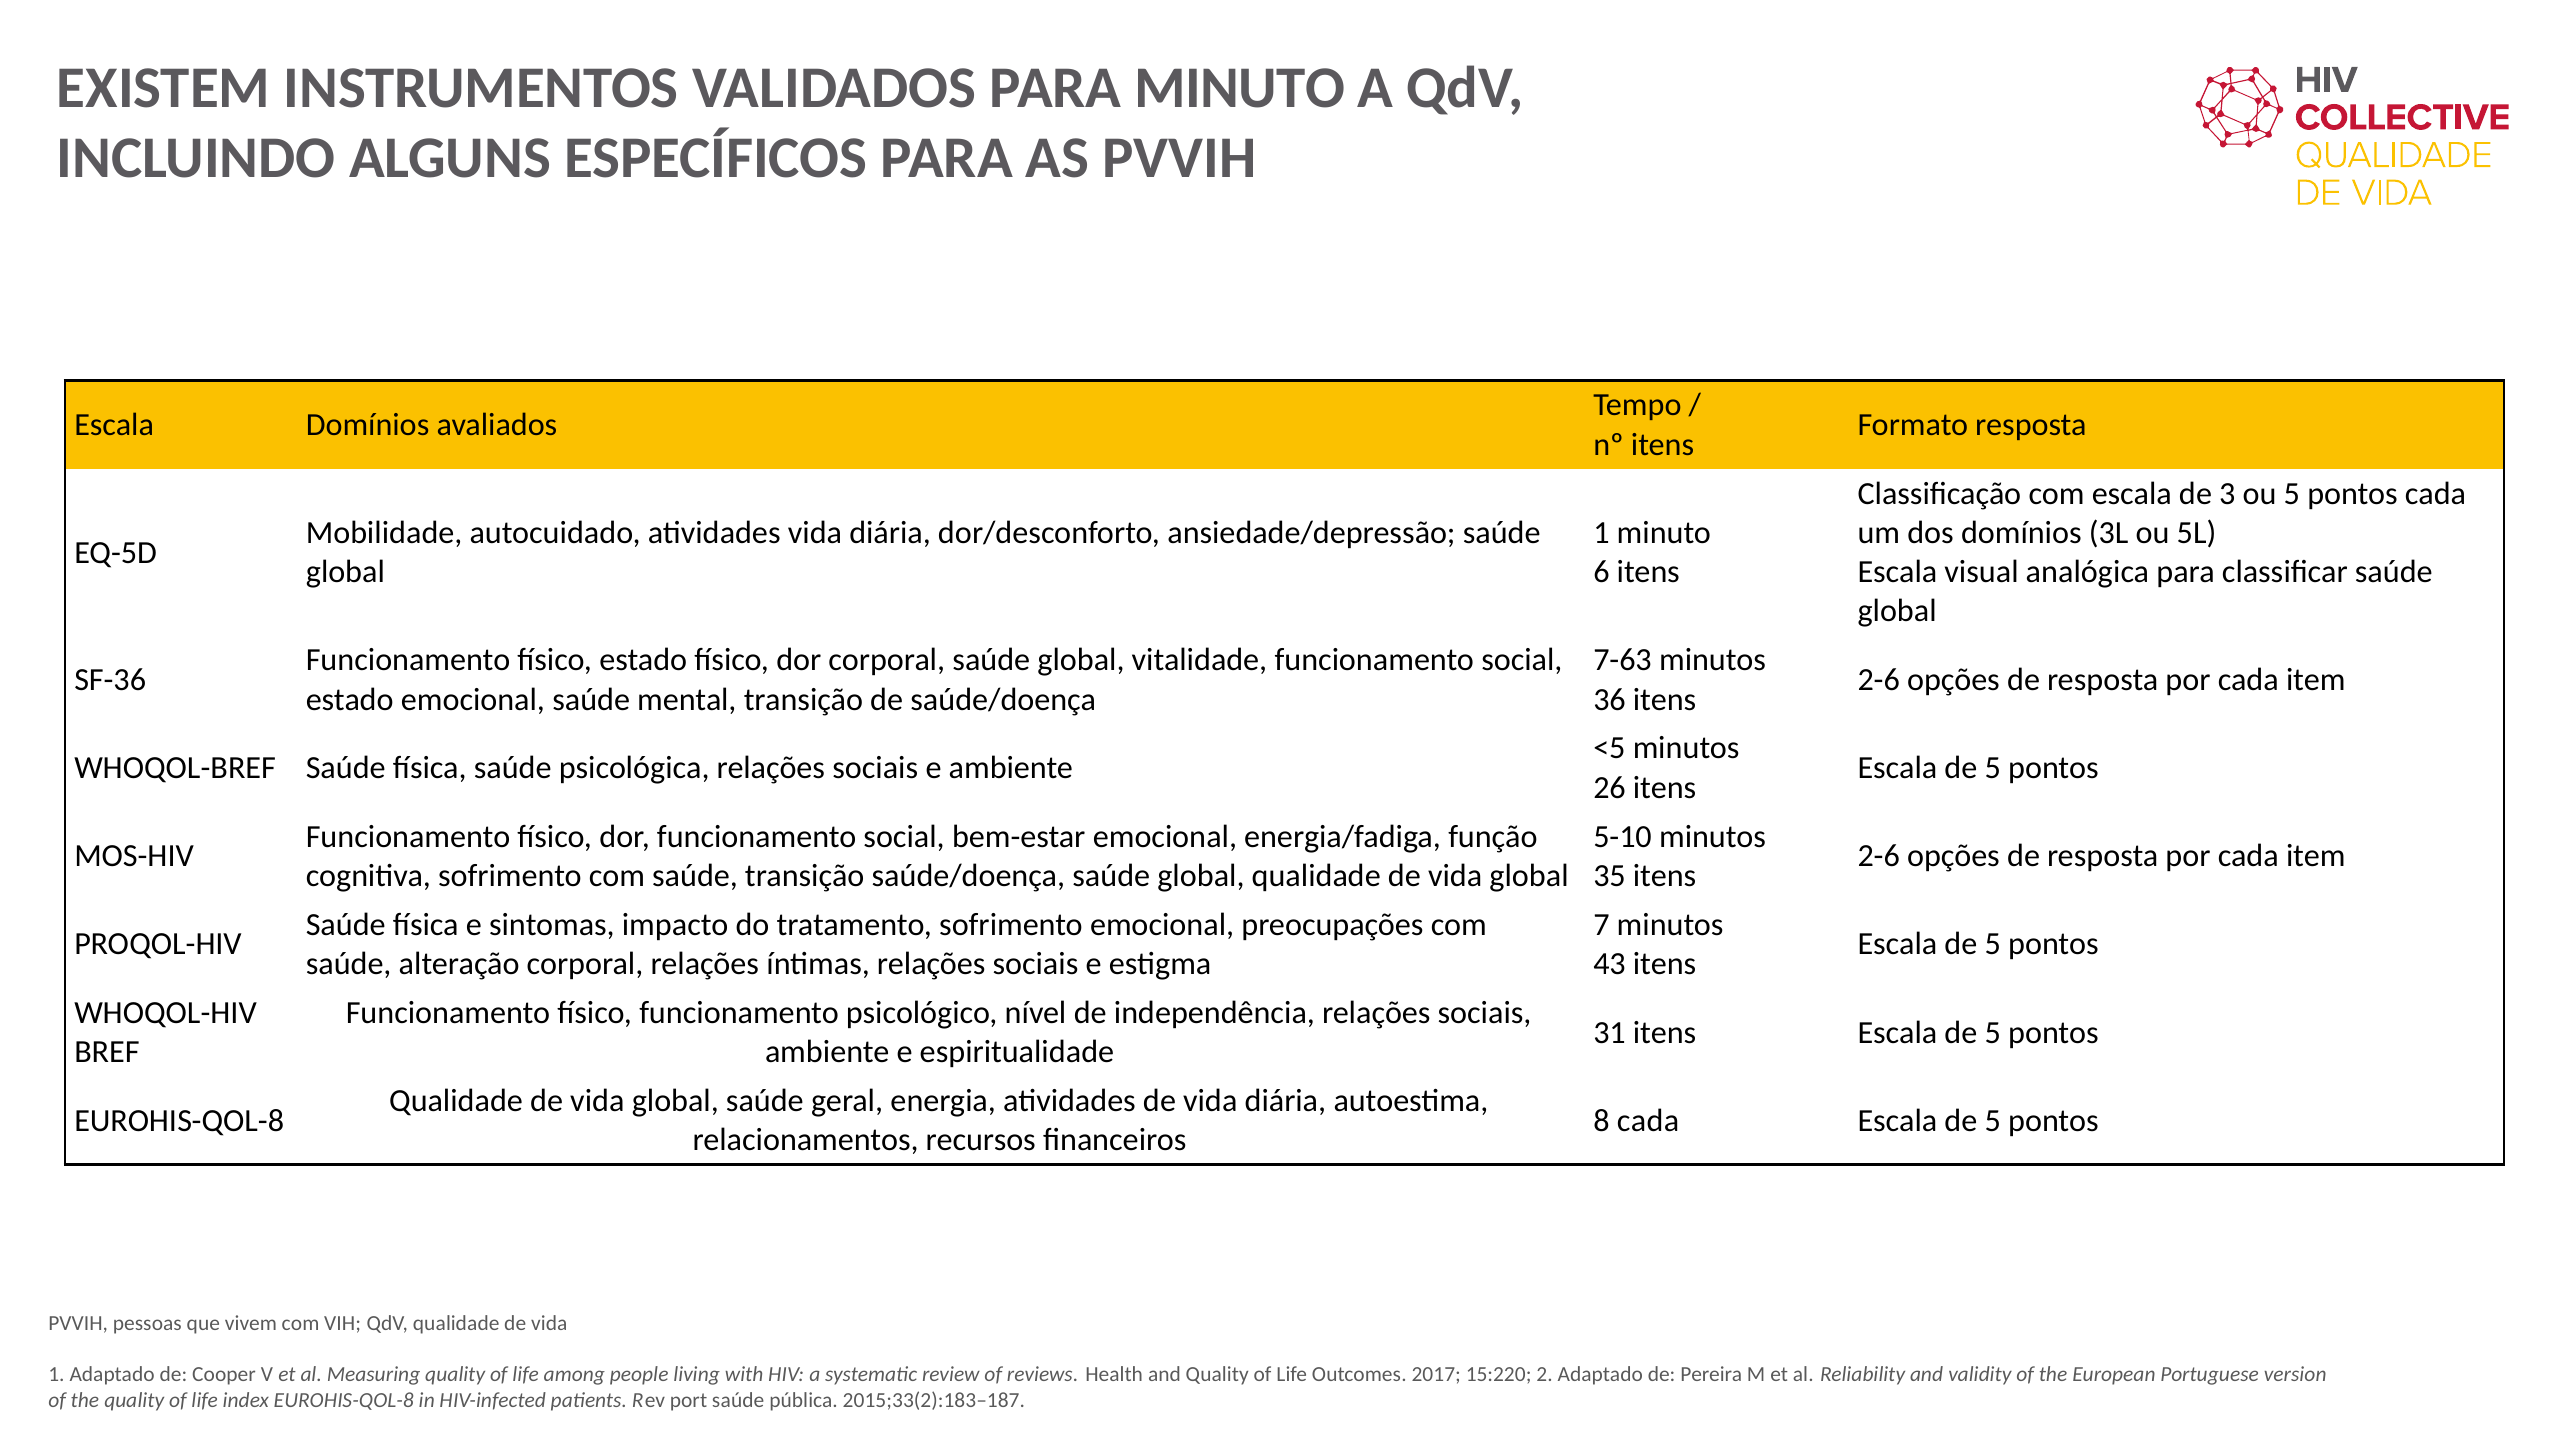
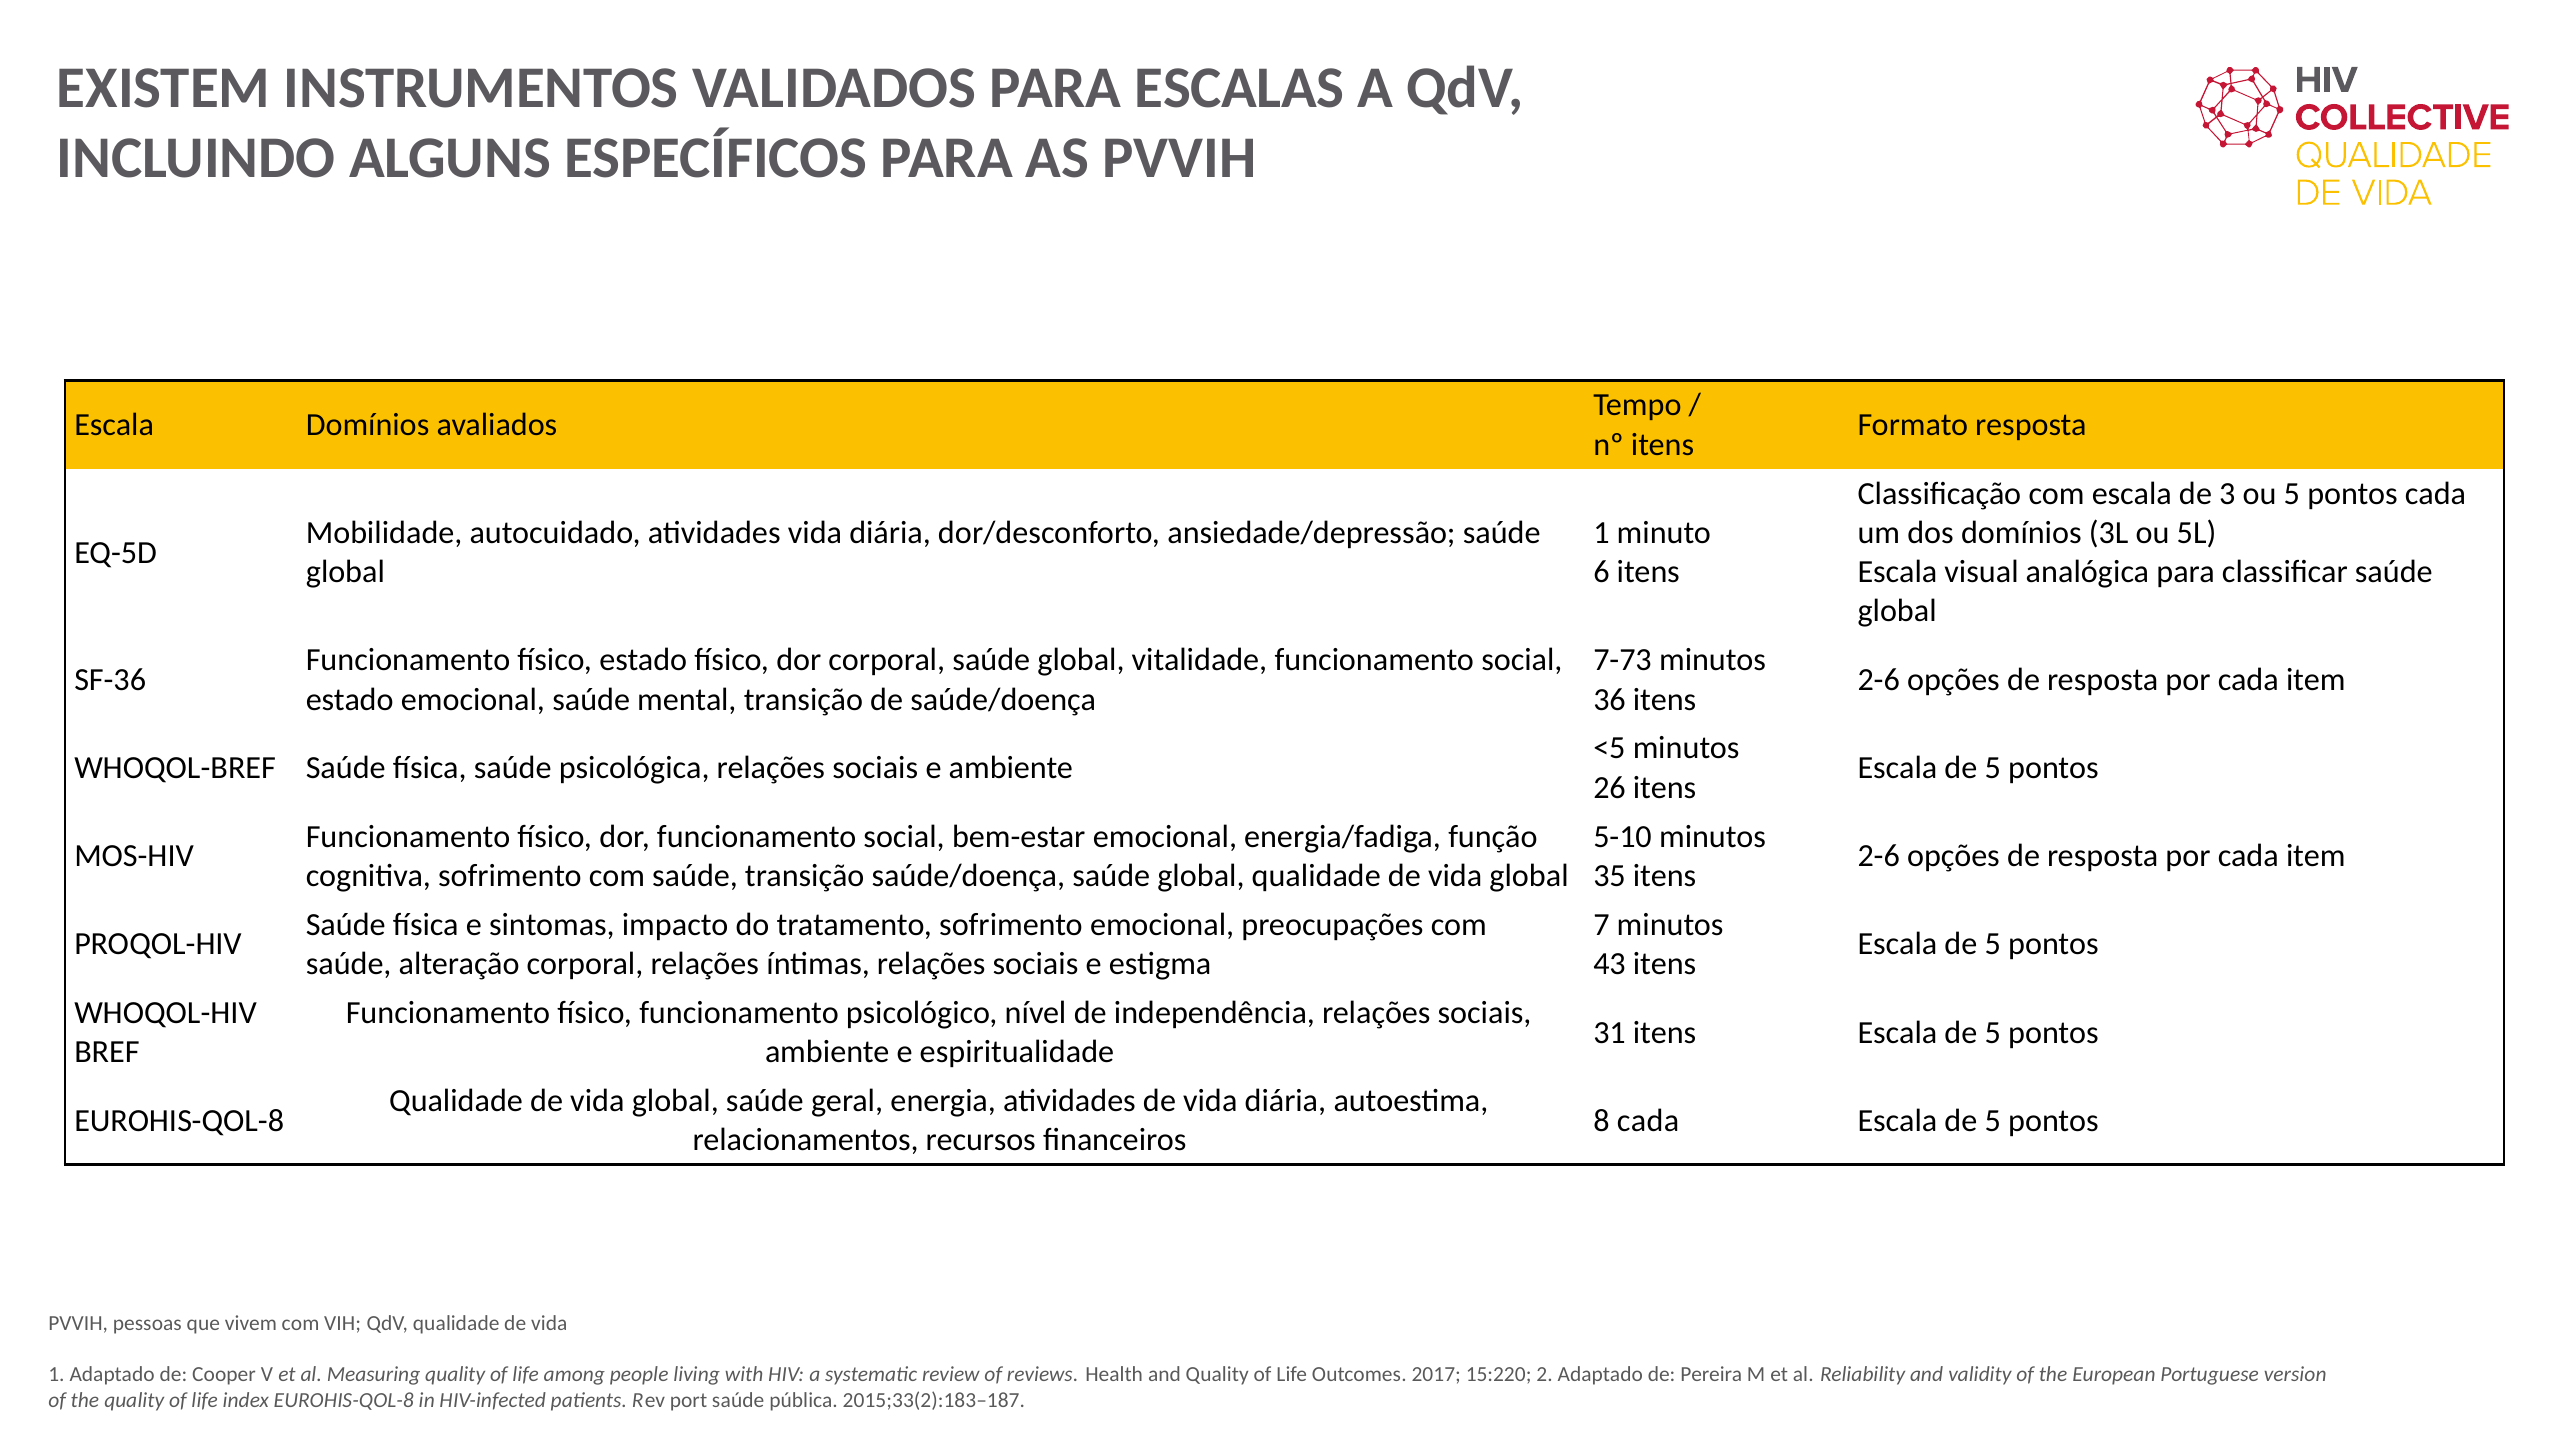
PARA MINUTO: MINUTO -> ESCALAS (1240, 88)
7-63: 7-63 -> 7-73 (1623, 660)
